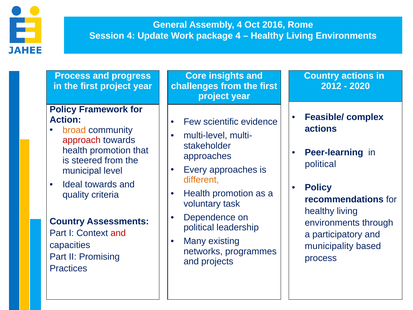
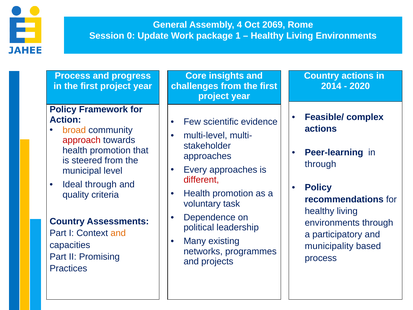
2016: 2016 -> 2069 (274, 25)
Session 4: 4 -> 0 (131, 36)
package 4: 4 -> 1 (238, 36)
2012: 2012 -> 2014 (331, 86)
political: political -> through (321, 164)
different colour: orange -> red (201, 180)
Ideal towards: towards -> through (101, 184)
and colour: red -> orange (118, 233)
